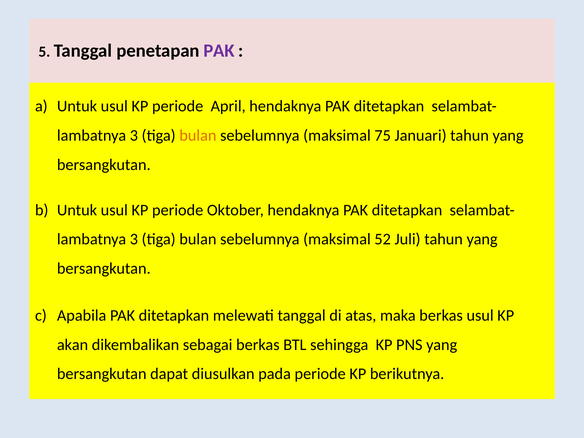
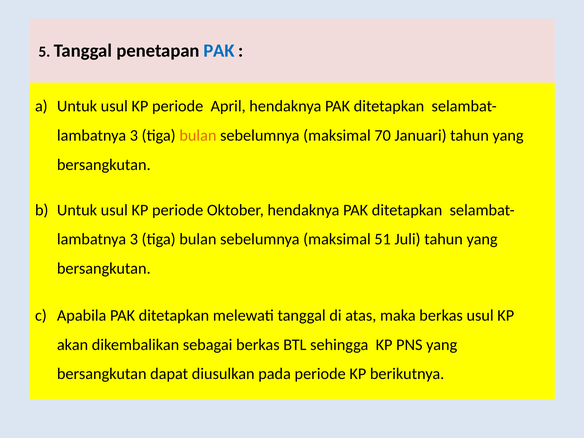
PAK colour: purple -> blue (219, 51)
75: 75 -> 70 (383, 135)
52: 52 -> 51 (383, 239)
